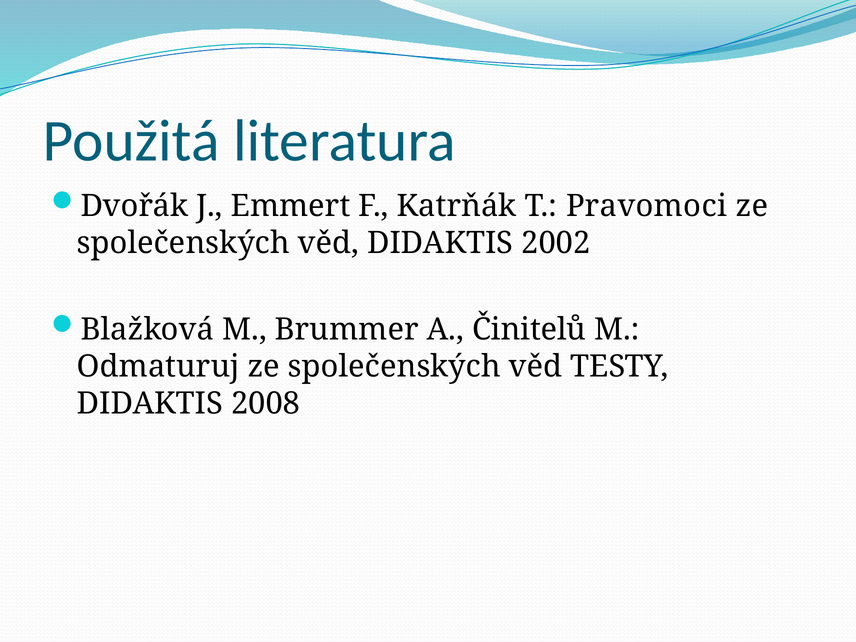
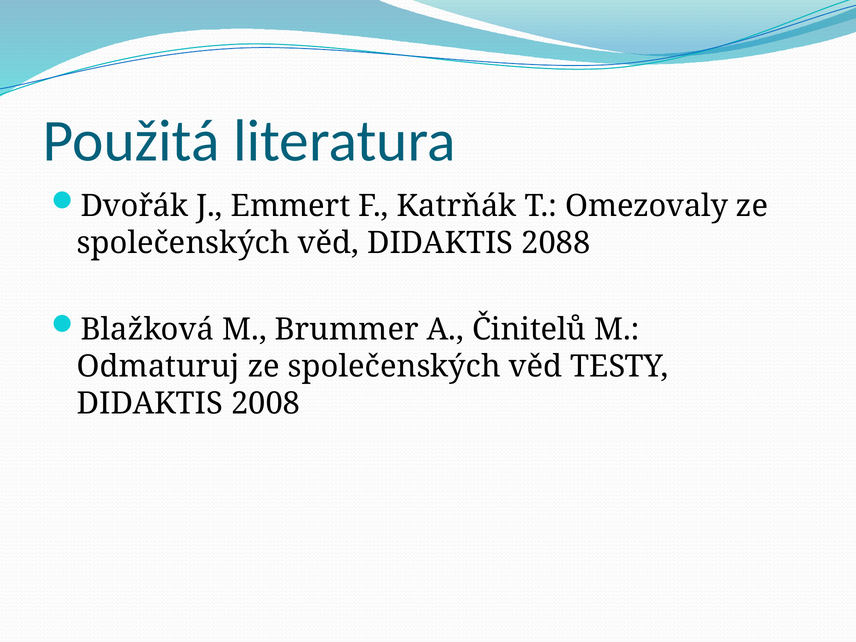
Pravomoci: Pravomoci -> Omezovaly (647, 206)
2002: 2002 -> 2088 (556, 243)
